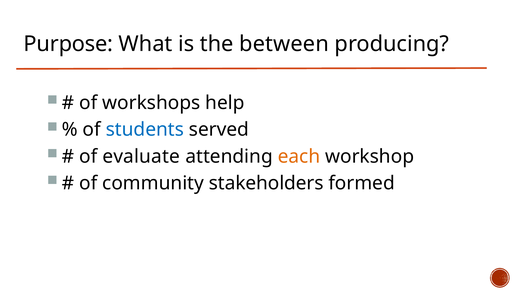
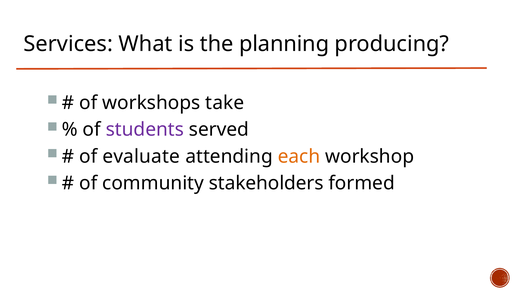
Purpose: Purpose -> Services (68, 44)
between: between -> planning (284, 44)
help: help -> take (225, 103)
students colour: blue -> purple (145, 130)
